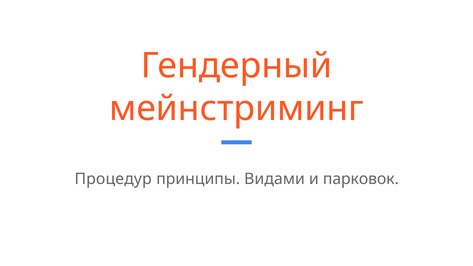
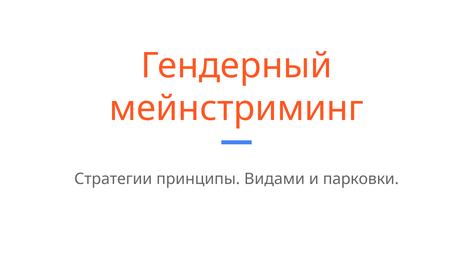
Процедур: Процедур -> Стратегии (113, 179)
парковок: парковок -> парковки (361, 179)
